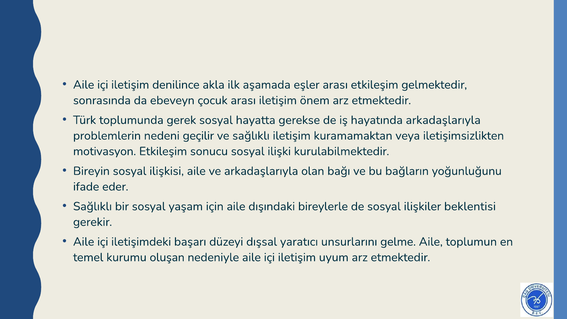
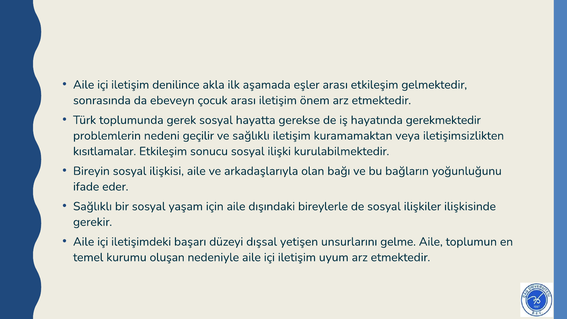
hayatında arkadaşlarıyla: arkadaşlarıyla -> gerekmektedir (443, 120)
motivasyon: motivasyon -> kısıtlamalar (105, 151)
beklentisi: beklentisi -> ilişkisinde (470, 206)
yaratıcı: yaratıcı -> yetişen (299, 242)
